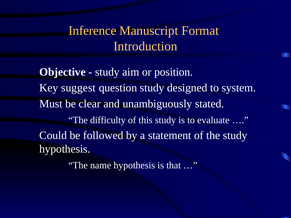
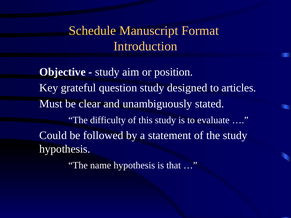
Inference: Inference -> Schedule (92, 31)
suggest: suggest -> grateful (78, 88)
system: system -> articles (239, 88)
